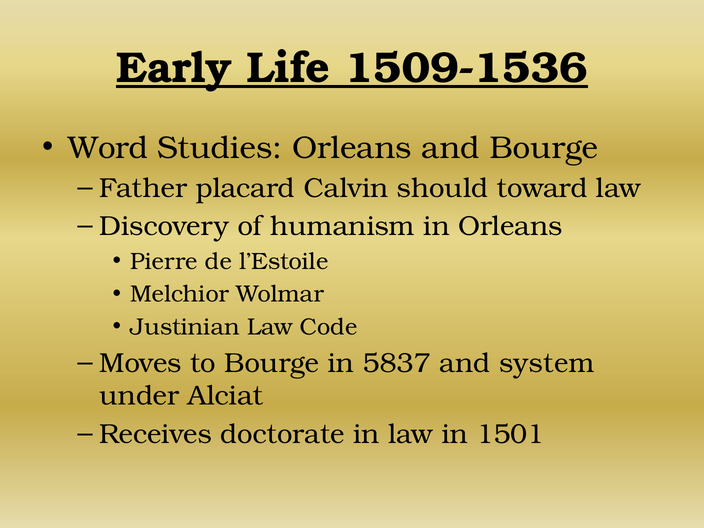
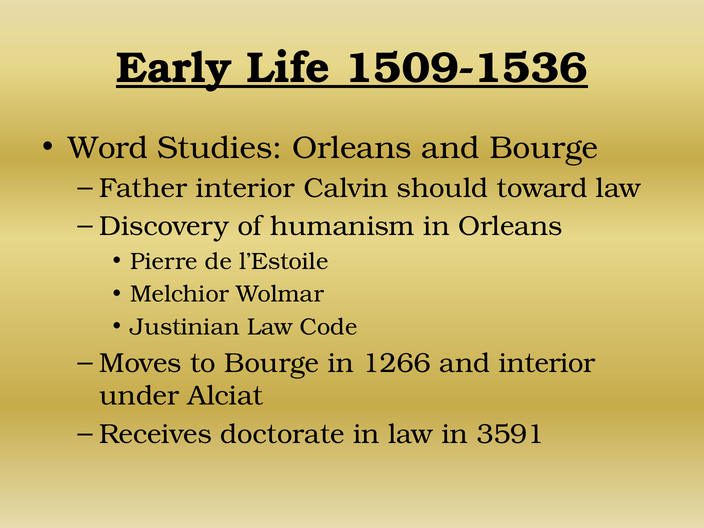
Father placard: placard -> interior (245, 188)
5837: 5837 -> 1266 (397, 363)
and system: system -> interior (547, 363)
1501: 1501 -> 3591 (510, 434)
